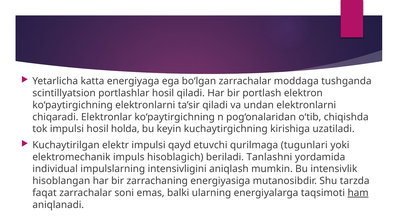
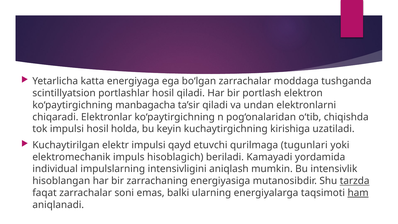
ko‘paytirgichning elektronlarni: elektronlarni -> manbagacha (145, 105)
Tanlashni: Tanlashni -> Kamayadi (269, 157)
tarzda underline: none -> present (355, 181)
